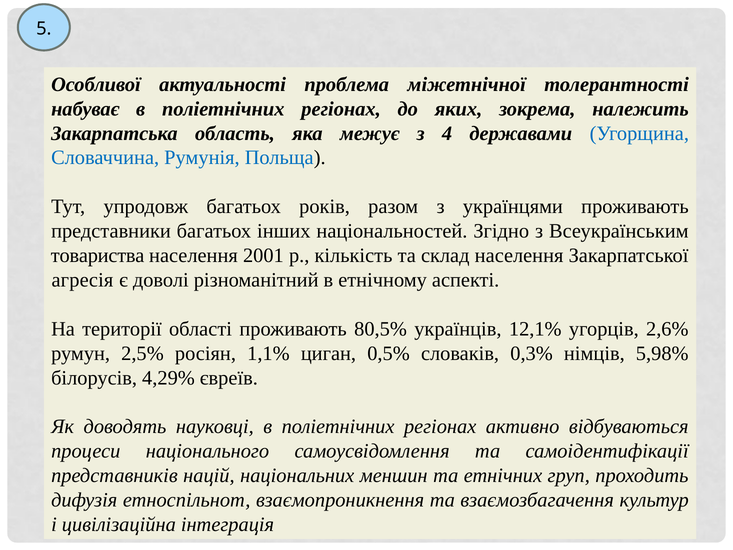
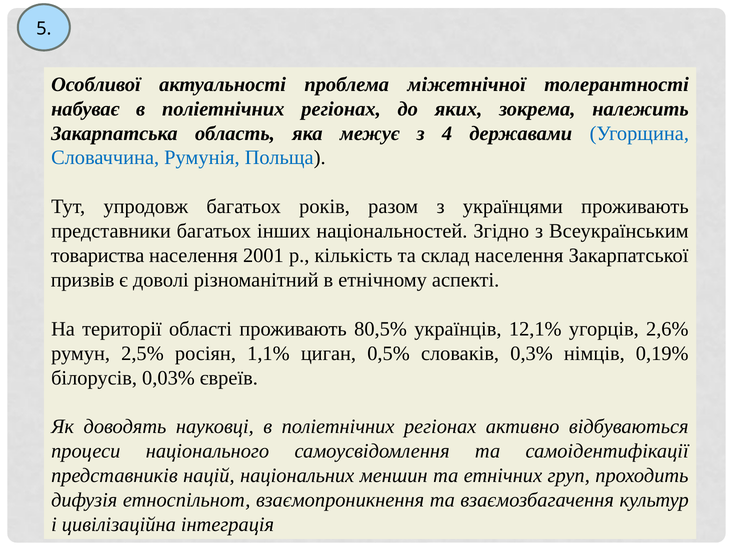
агресія: агресія -> призвів (83, 280)
5,98%: 5,98% -> 0,19% (662, 353)
4,29%: 4,29% -> 0,03% (168, 378)
